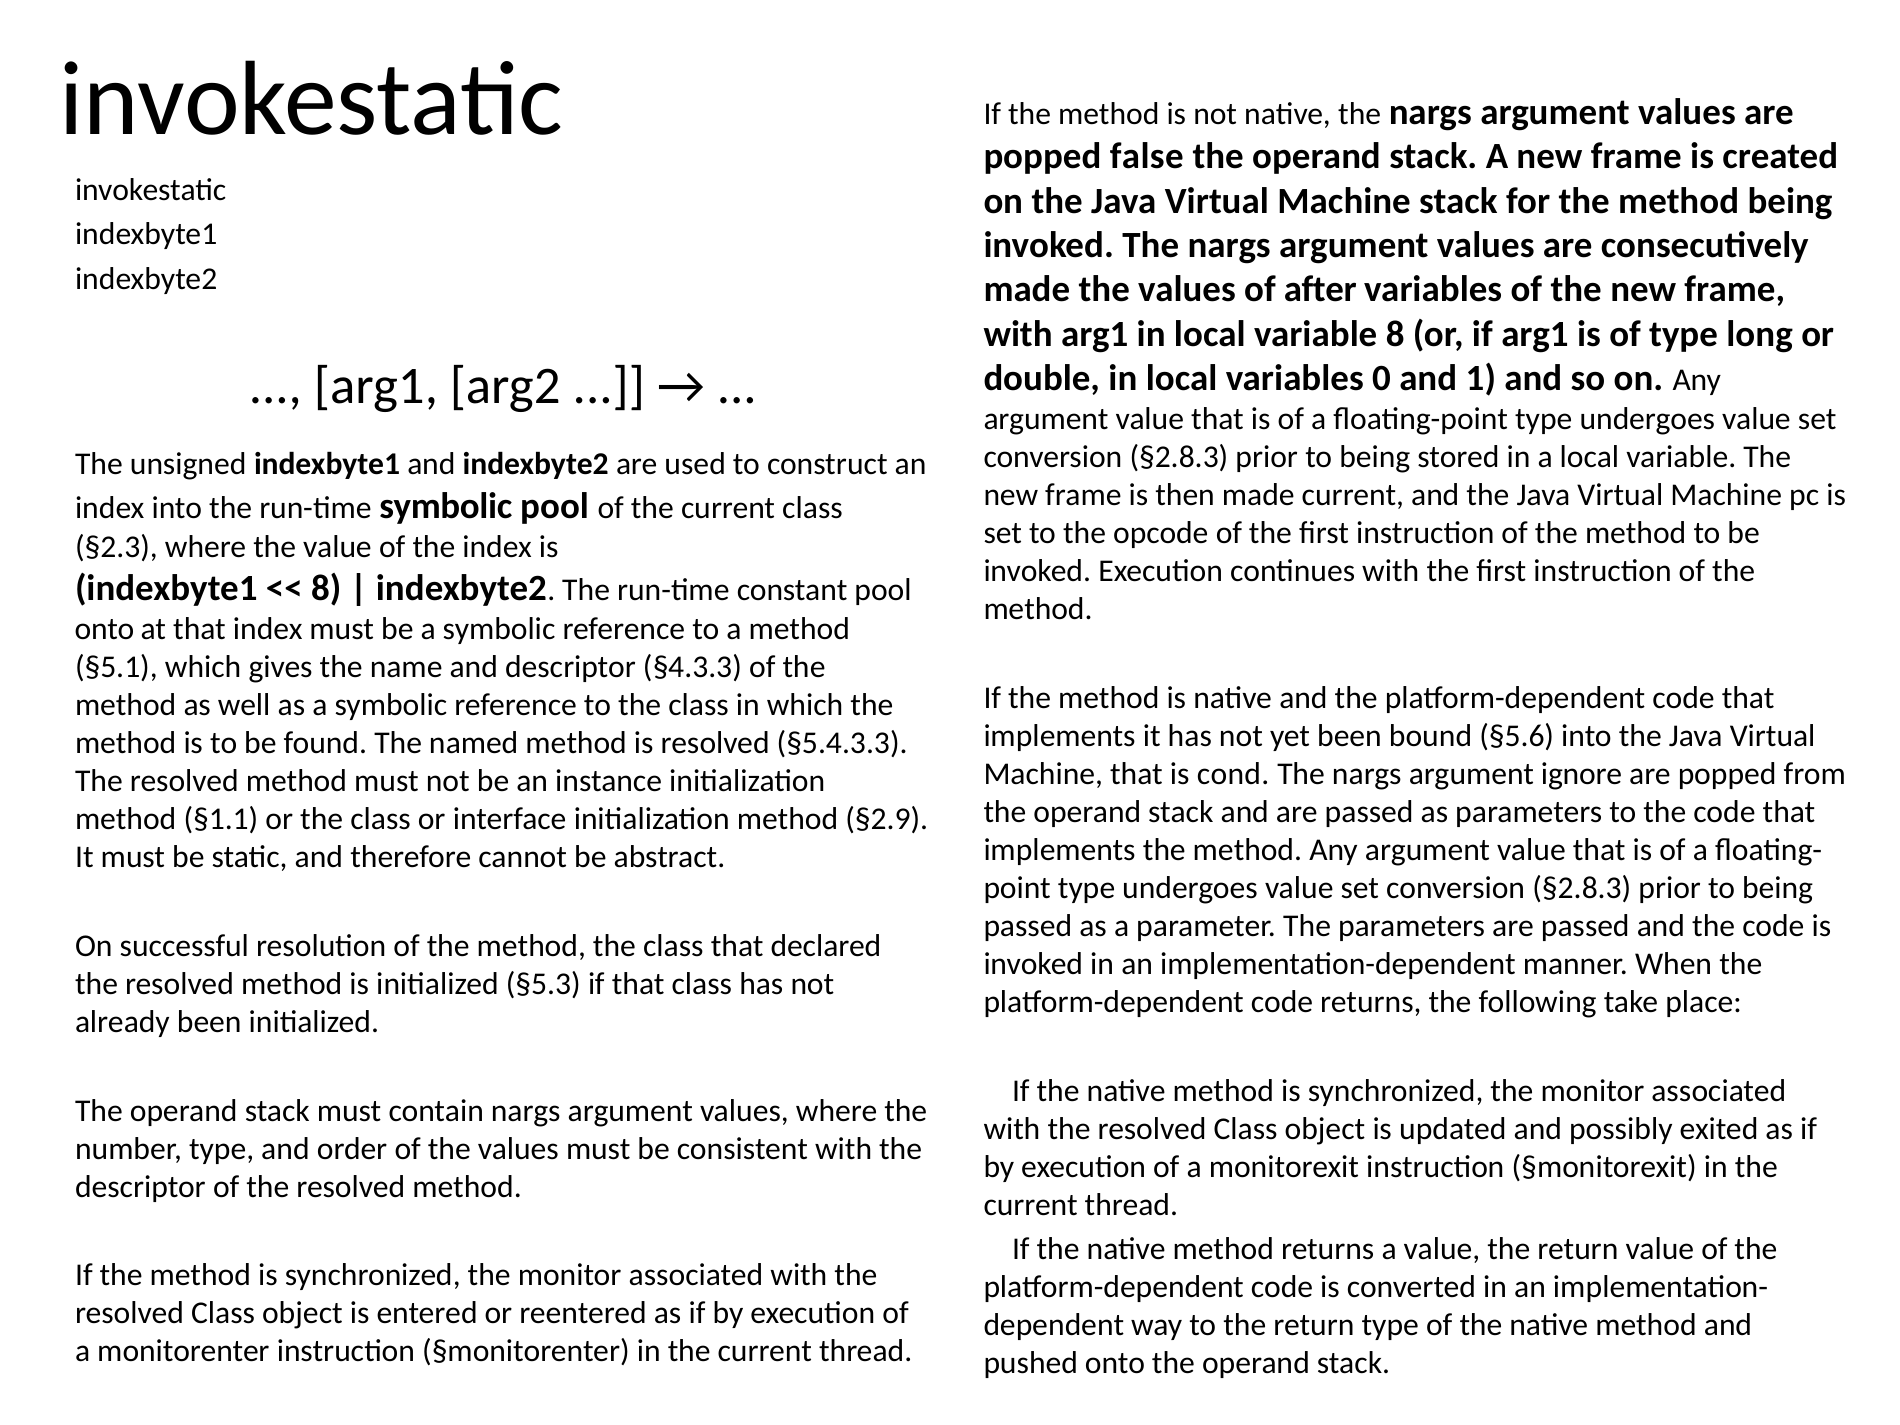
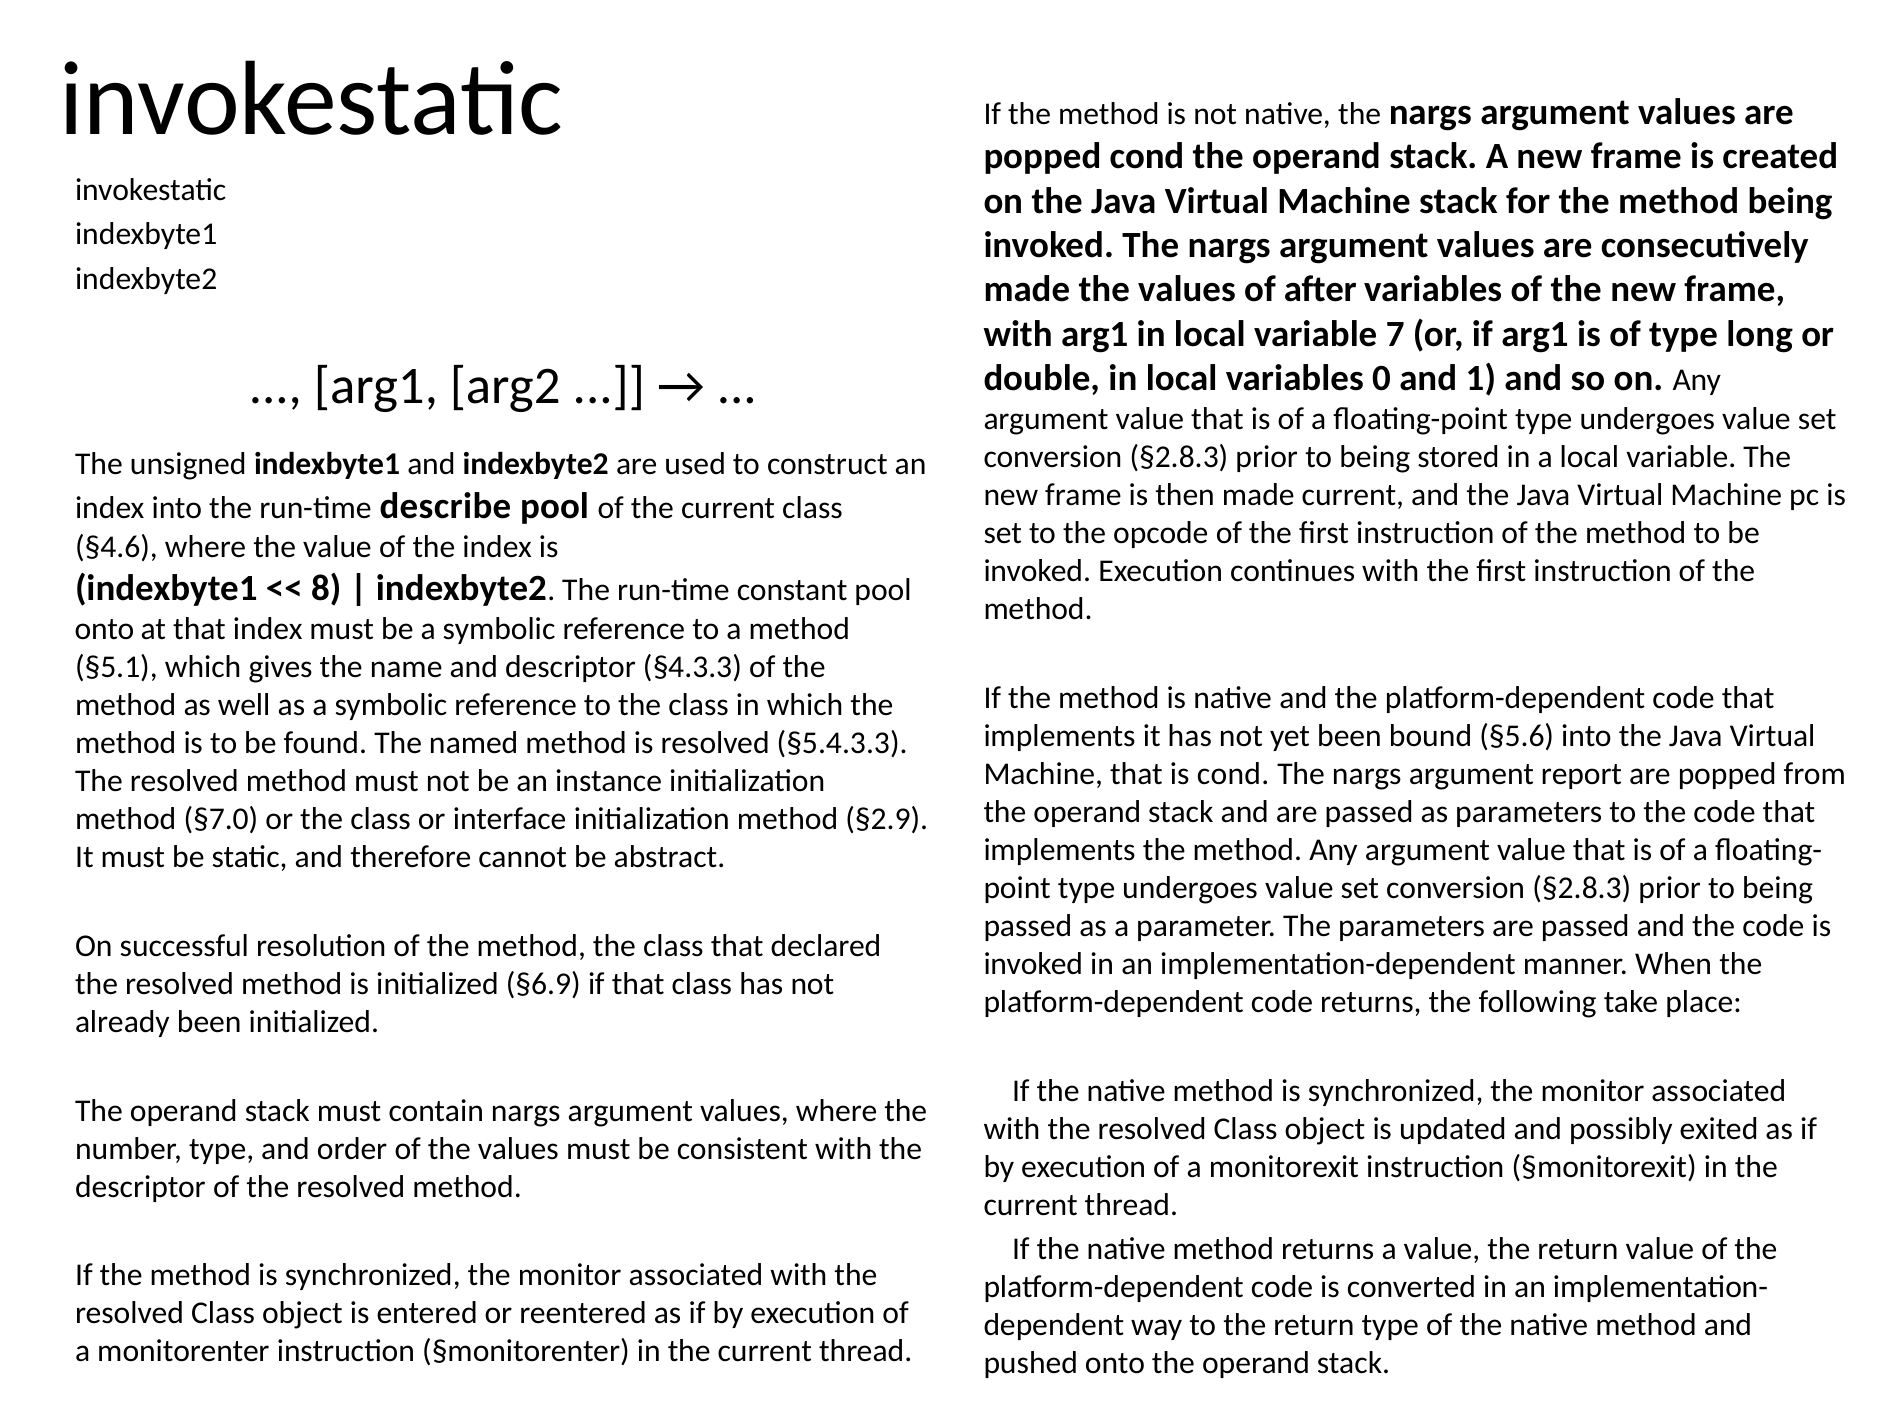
popped false: false -> cond (1147, 157)
variable 8: 8 -> 7 (1395, 334)
run-time symbolic: symbolic -> describe (445, 506)
§2.3: §2.3 -> §4.6 (116, 547)
ignore: ignore -> report (1581, 774)
§1.1: §1.1 -> §7.0 (221, 819)
§5.3: §5.3 -> §6.9 (543, 984)
